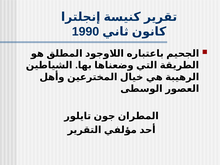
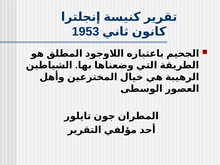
1990: 1990 -> 1953 (86, 31)
